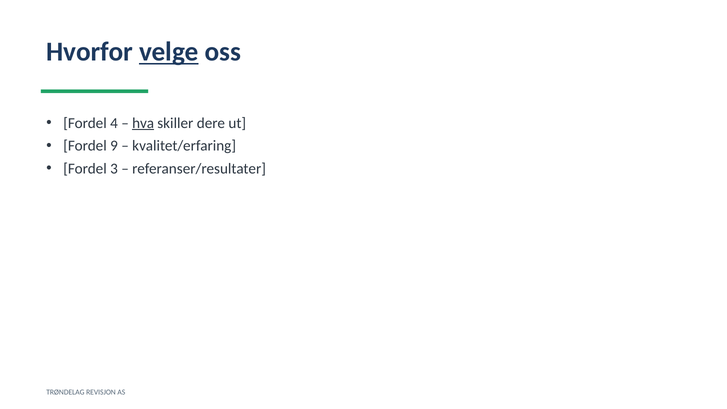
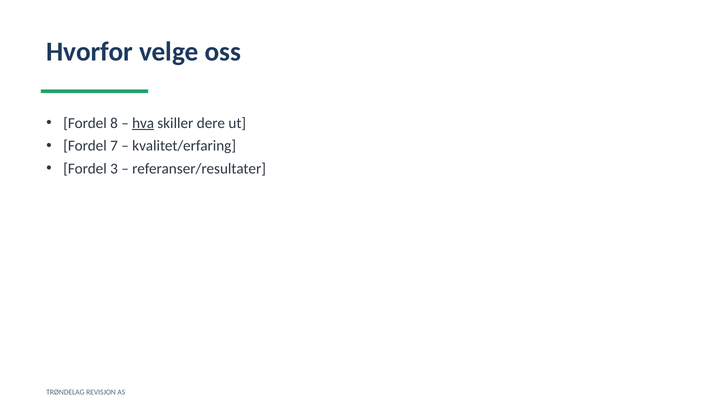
velge underline: present -> none (169, 52)
4: 4 -> 8 (114, 123)
9: 9 -> 7 (114, 146)
